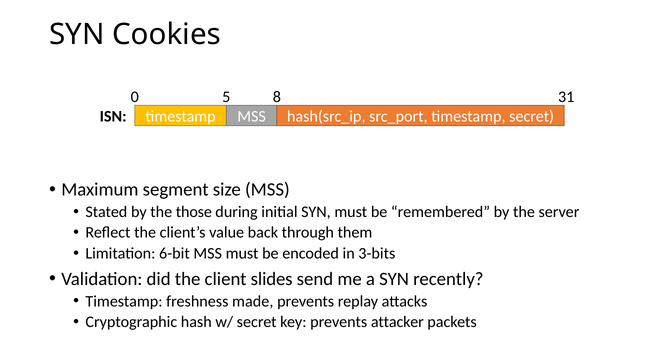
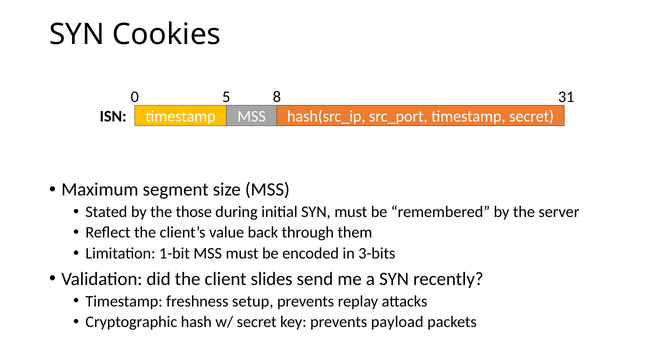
6-bit: 6-bit -> 1-bit (174, 253)
made: made -> setup (253, 301)
attacker: attacker -> payload (397, 322)
